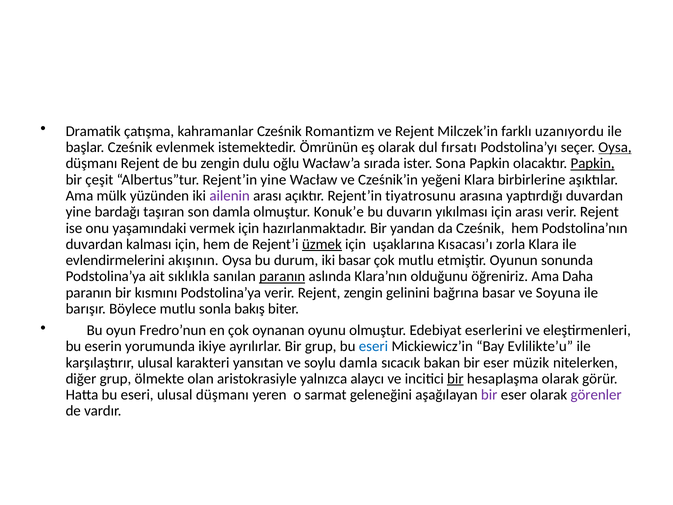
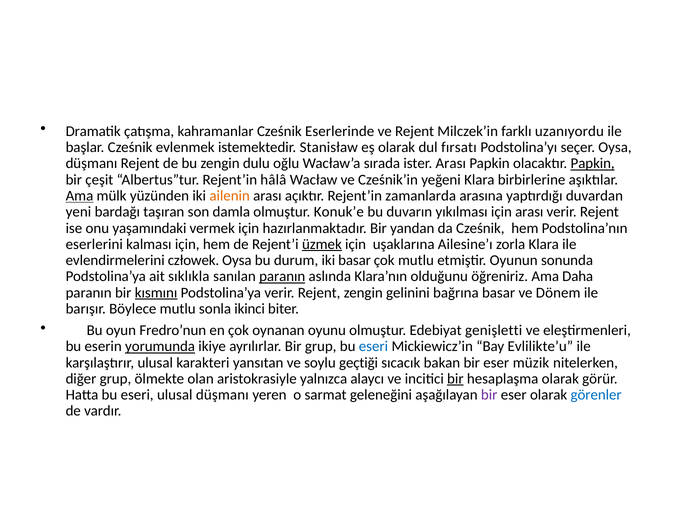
Romantizm: Romantizm -> Eserlerinde (340, 131)
Ömrünün: Ömrünün -> Stanisław (329, 147)
Oysa underline: present -> none (615, 147)
ister Sona: Sona -> Arası (451, 163)
Rejent’in yine: yine -> hâlâ (273, 180)
Ama underline: none -> present (79, 196)
ailenin colour: purple -> orange (230, 196)
tiyatrosunu: tiyatrosunu -> zamanlarda (421, 196)
yine: yine -> yeni (78, 212)
duvardan: duvardan -> eserlerini (94, 244)
Kısacası’ı: Kısacası’ı -> Ailesine’ı (465, 244)
akışının: akışının -> człowek (194, 260)
kısmını underline: none -> present (156, 293)
Soyuna: Soyuna -> Dönem (558, 293)
bakış: bakış -> ikinci (250, 309)
eserlerini: eserlerini -> genişletti (494, 330)
yorumunda underline: none -> present (160, 346)
soylu damla: damla -> geçtiği (359, 362)
görenler colour: purple -> blue (596, 395)
